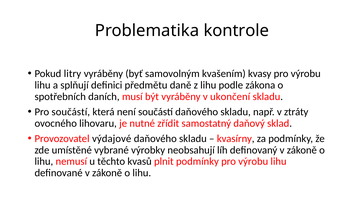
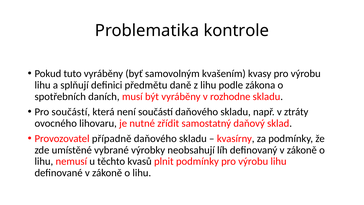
litry: litry -> tuto (73, 74)
ukončení: ukončení -> rozhodne (230, 96)
výdajové: výdajové -> případně (112, 138)
